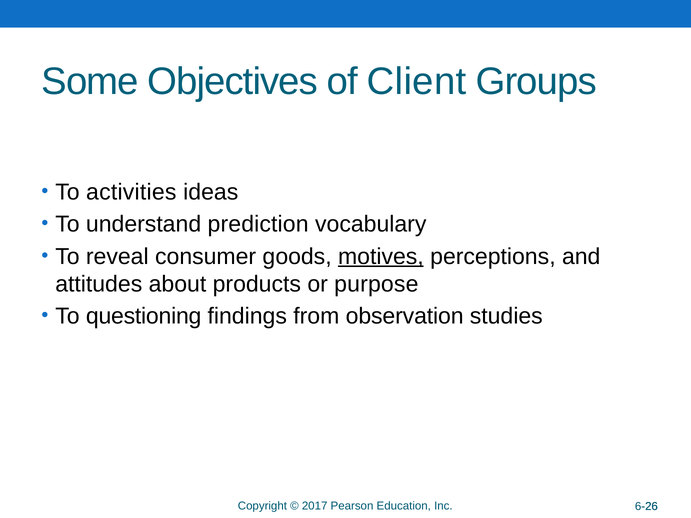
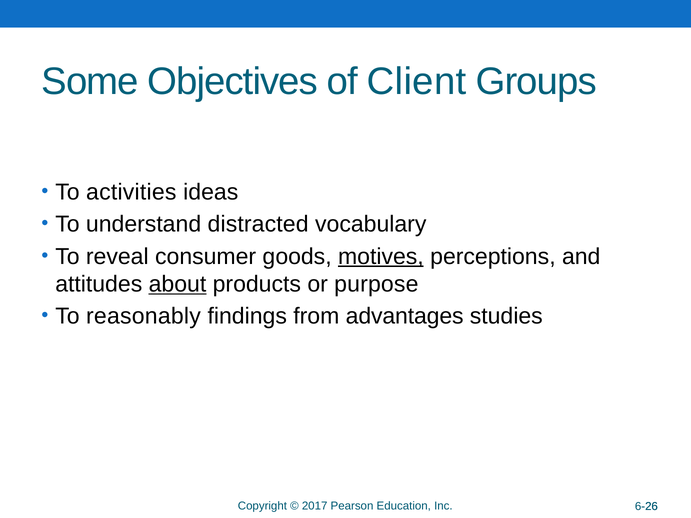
prediction: prediction -> distracted (258, 224)
about underline: none -> present (177, 284)
questioning: questioning -> reasonably (143, 316)
observation: observation -> advantages (405, 316)
